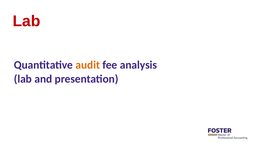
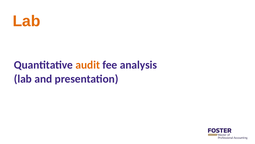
Lab colour: red -> orange (26, 21)
